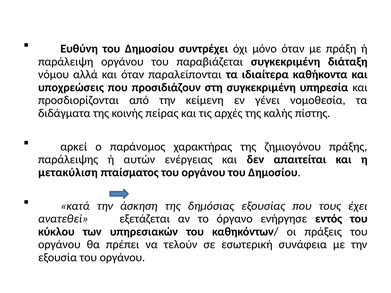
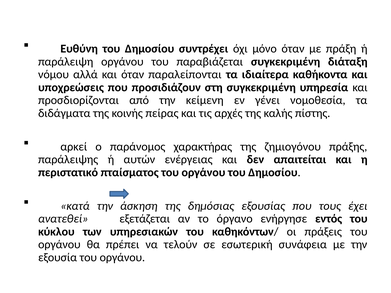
μετακύλιση: μετακύλιση -> περιστατικό (68, 173)
